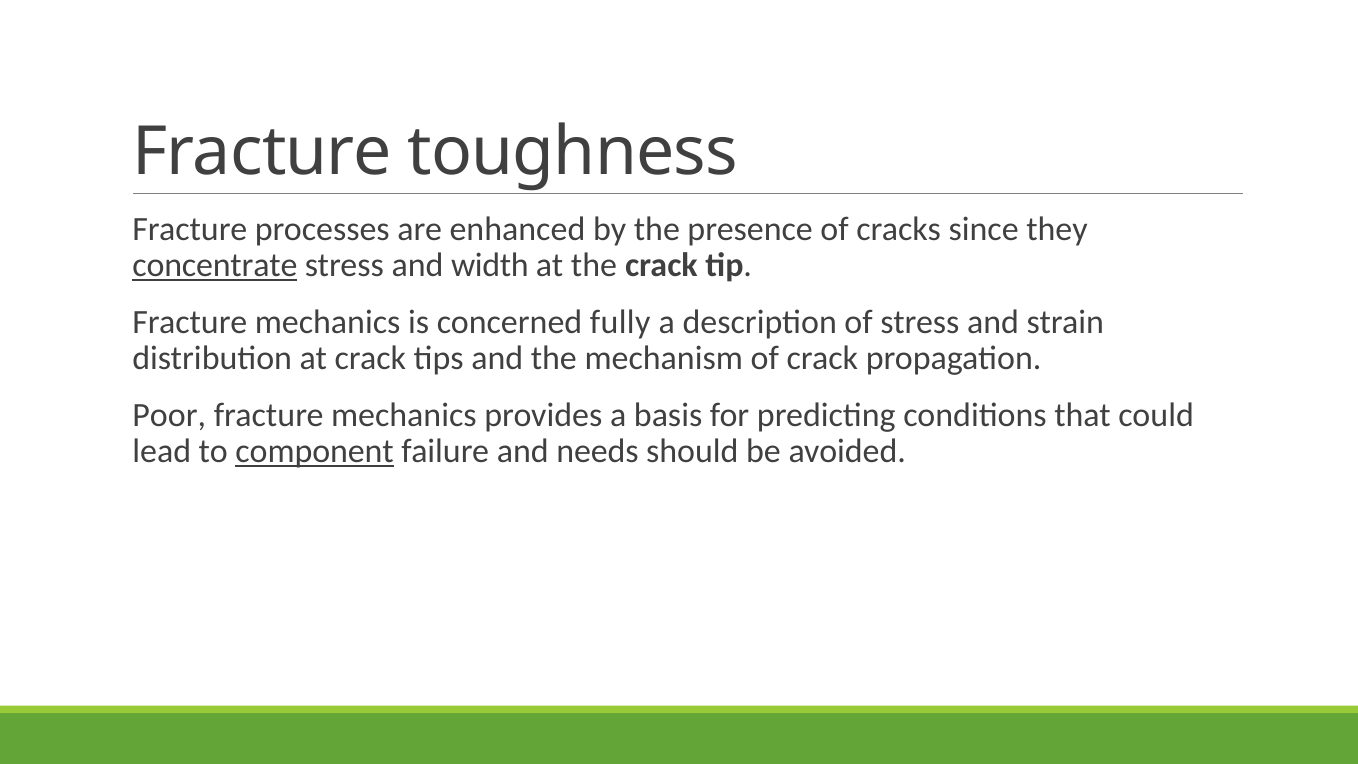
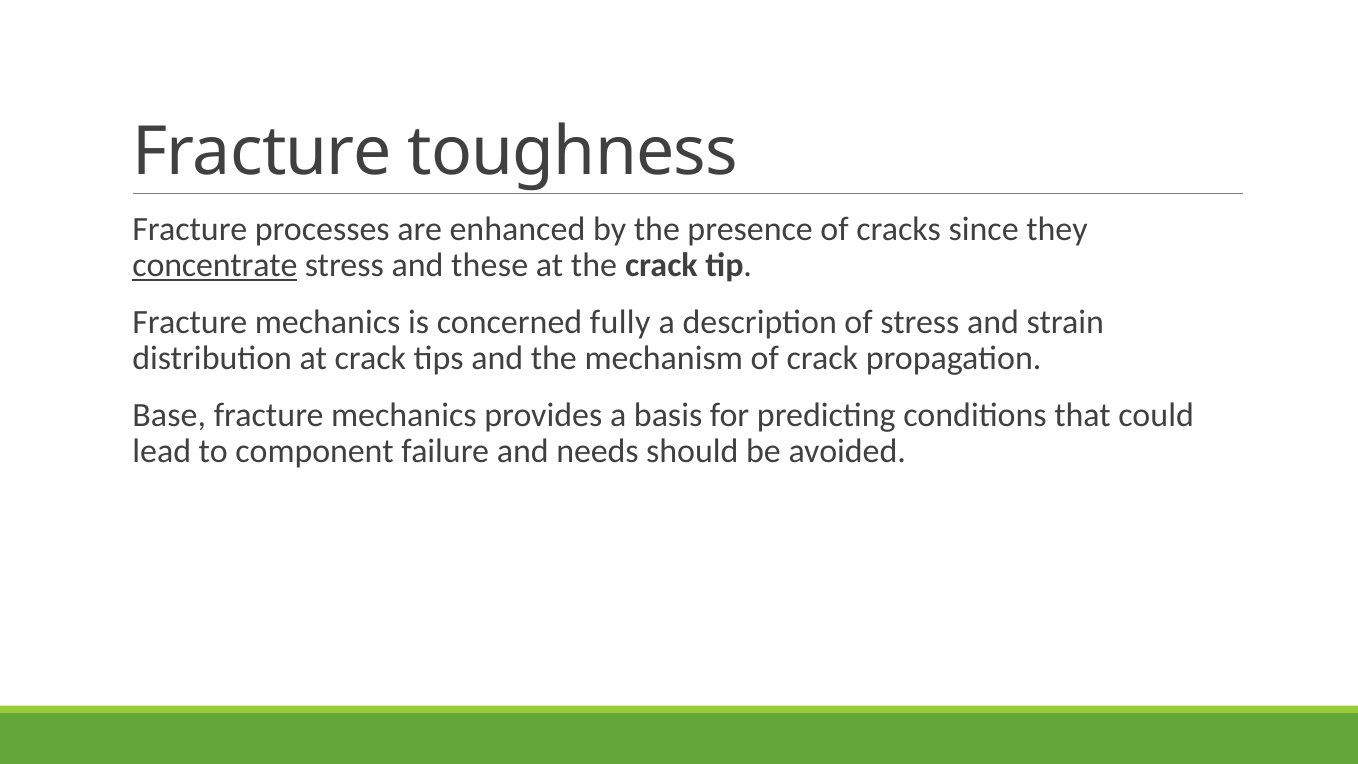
width: width -> these (490, 265)
Poor: Poor -> Base (169, 415)
component underline: present -> none (315, 452)
